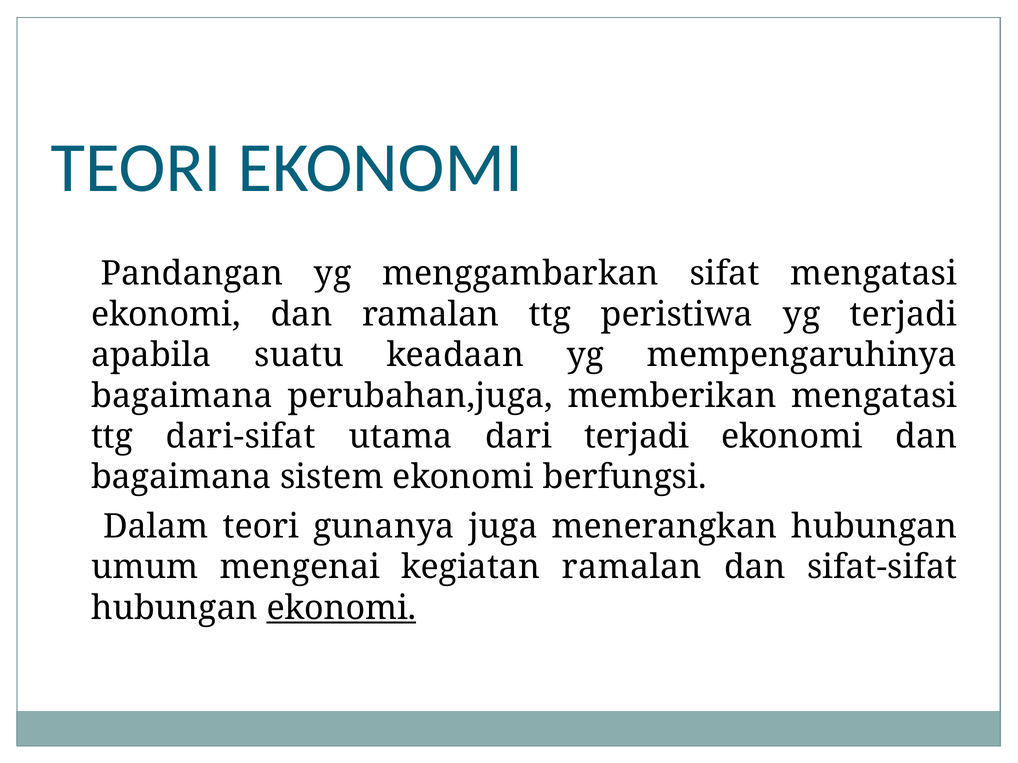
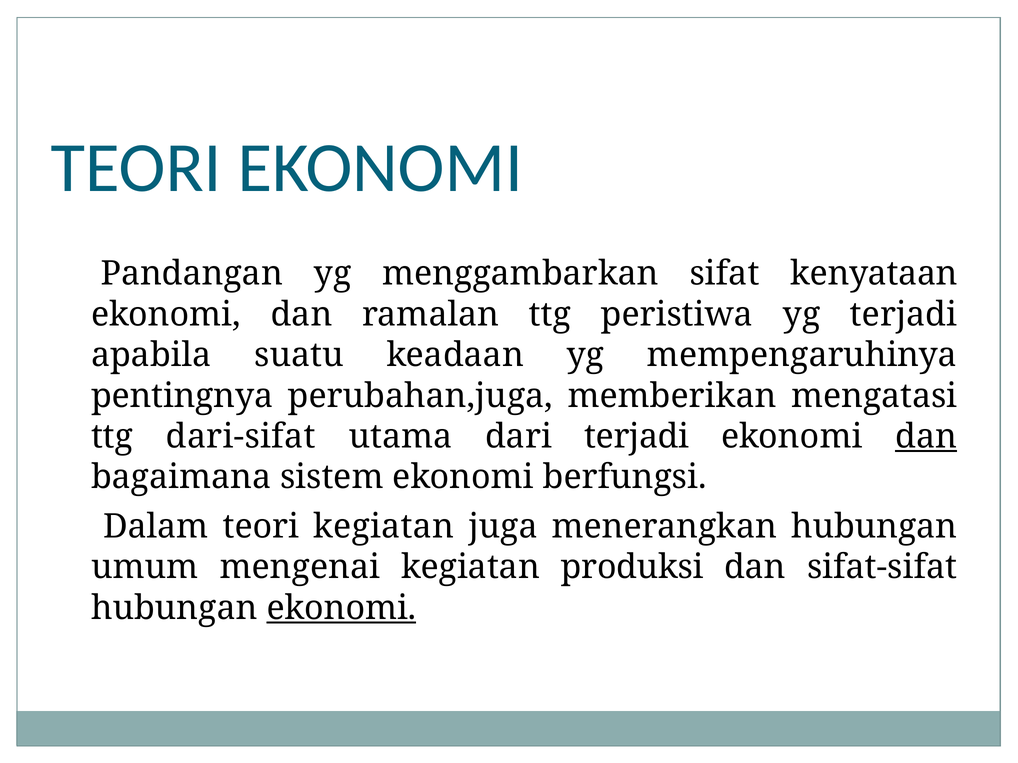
sifat mengatasi: mengatasi -> kenyataan (874, 274)
bagaimana: bagaimana -> pentingnya (182, 396)
dan underline: none -> present (926, 437)
teori gunanya: gunanya -> kegiatan (384, 527)
kegiatan ramalan: ramalan -> produksi (632, 567)
